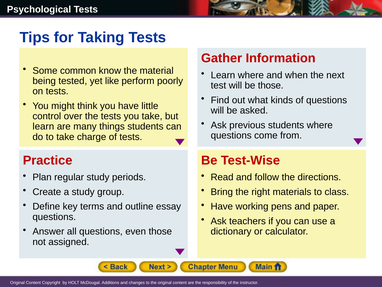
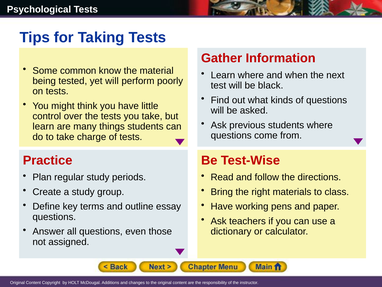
yet like: like -> will (112, 81)
be those: those -> black (271, 85)
